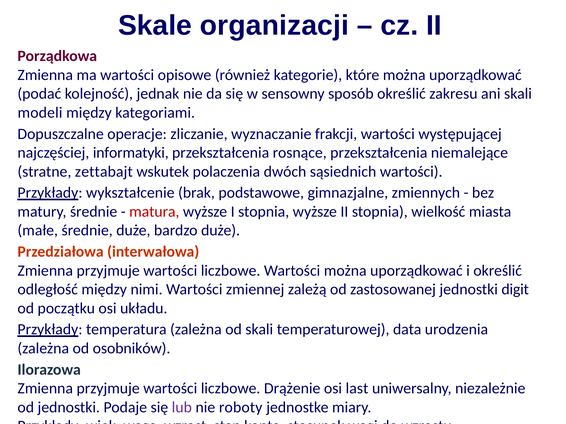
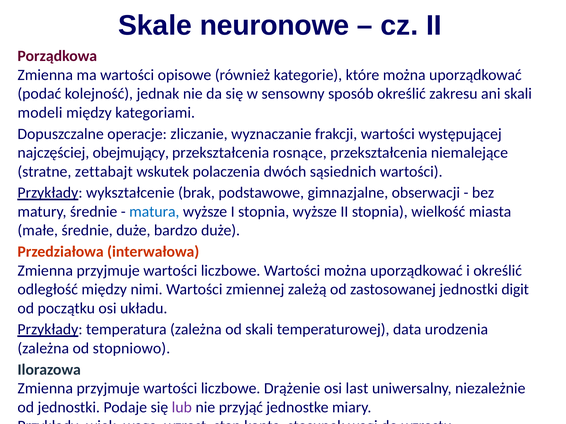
organizacji: organizacji -> neuronowe (275, 26)
informatyki: informatyki -> obejmujący (131, 153)
zmiennych: zmiennych -> obserwacji (426, 193)
matura colour: red -> blue (154, 212)
osobników: osobników -> stopniowo (131, 349)
roboty: roboty -> przyjąć (241, 408)
